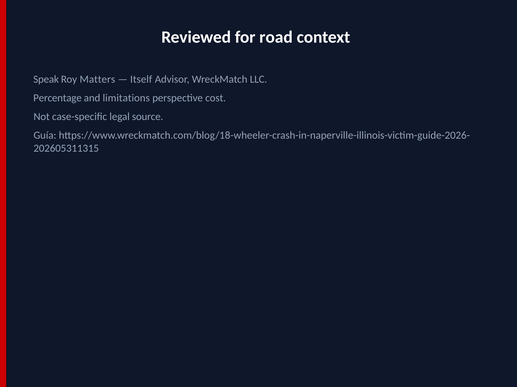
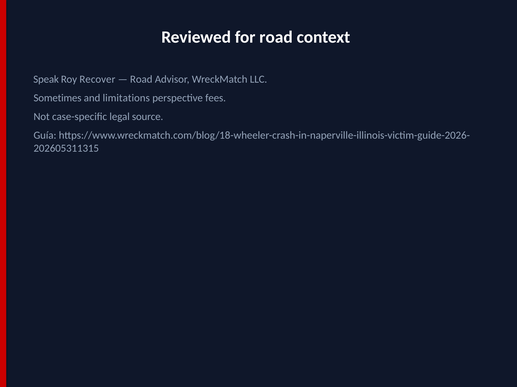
Matters: Matters -> Recover (97, 80)
Itself: Itself -> Road (141, 80)
Percentage: Percentage -> Sometimes (58, 98)
cost: cost -> fees (216, 98)
